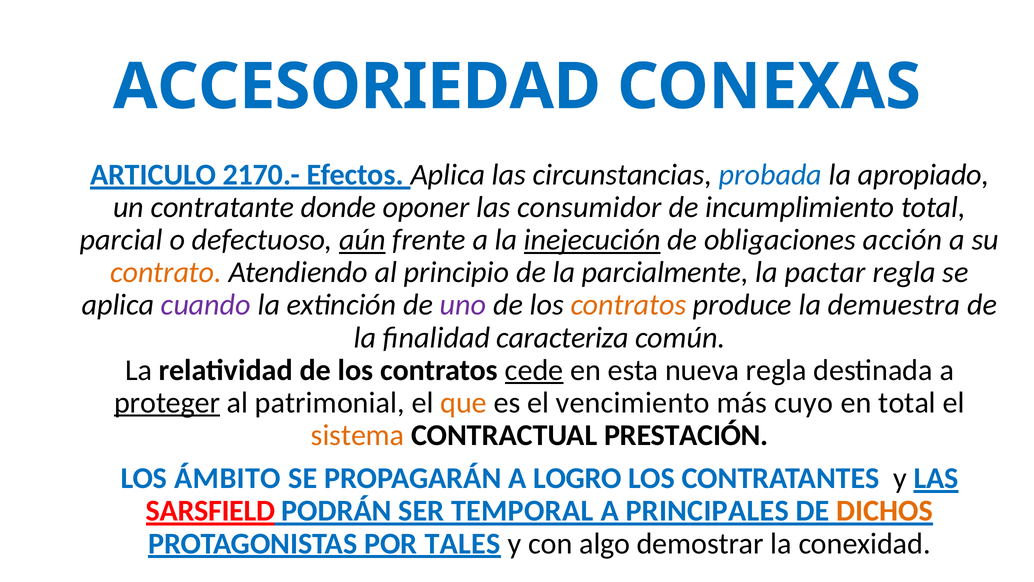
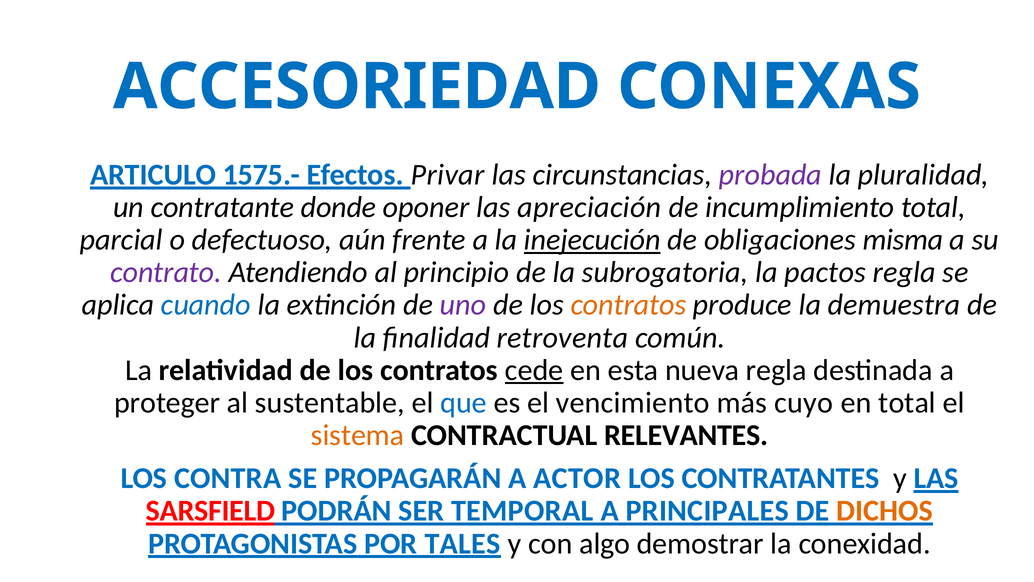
2170.-: 2170.- -> 1575.- (261, 175)
Efectos Aplica: Aplica -> Privar (448, 175)
probada colour: blue -> purple (770, 175)
apropiado: apropiado -> pluralidad (923, 175)
consumidor: consumidor -> apreciación (589, 207)
aún underline: present -> none (362, 240)
acción: acción -> misma (903, 240)
contrato colour: orange -> purple (166, 272)
parcialmente: parcialmente -> subrogatoria (665, 272)
pactar: pactar -> pactos (825, 272)
cuando colour: purple -> blue (206, 305)
caracteriza: caracteriza -> retroventa (562, 337)
proteger underline: present -> none (167, 402)
patrimonial: patrimonial -> sustentable (330, 402)
que colour: orange -> blue (464, 402)
PRESTACIÓN: PRESTACIÓN -> RELEVANTES (686, 435)
ÁMBITO: ÁMBITO -> CONTRA (228, 478)
LOGRO: LOGRO -> ACTOR (577, 478)
